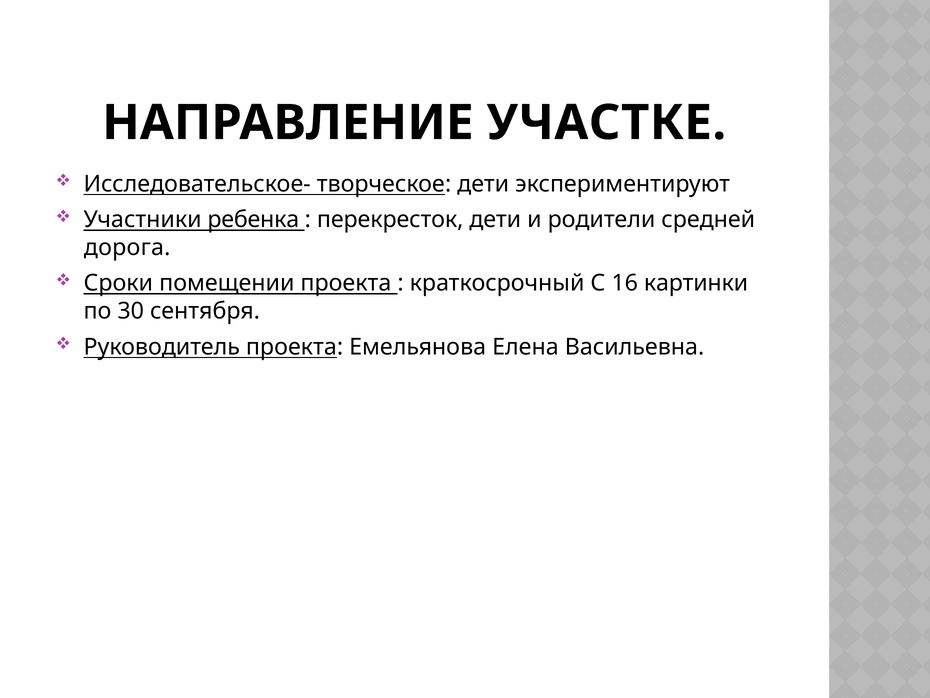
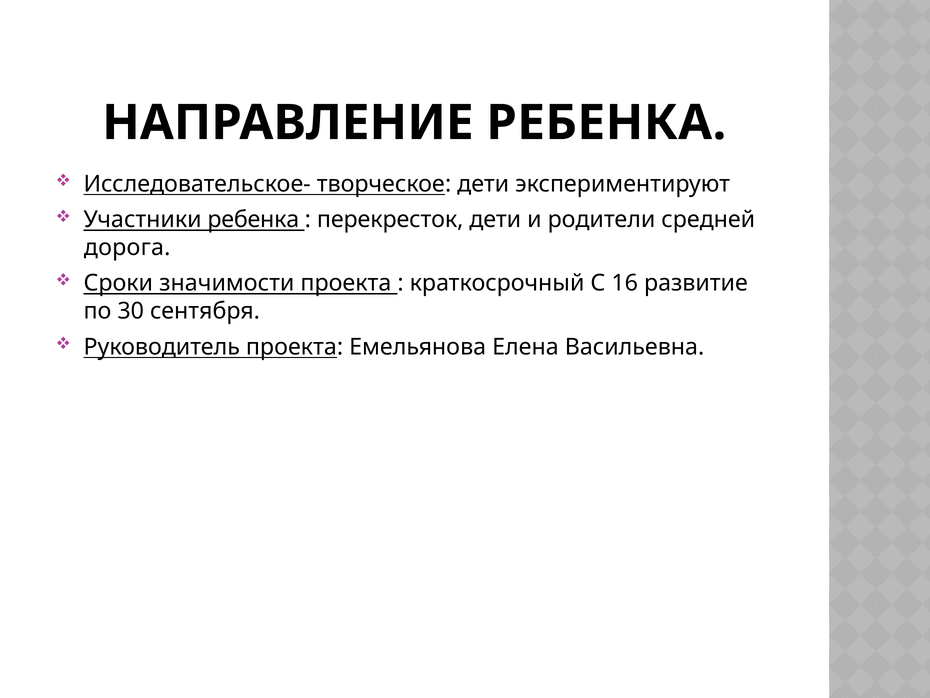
НАПРАВЛЕНИЕ УЧАСТКЕ: УЧАСТКЕ -> РЕБЕНКА (606, 123)
помещении: помещении -> значимости (227, 283)
картинки: картинки -> развитие (696, 283)
